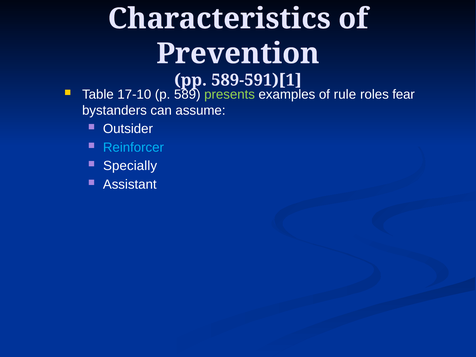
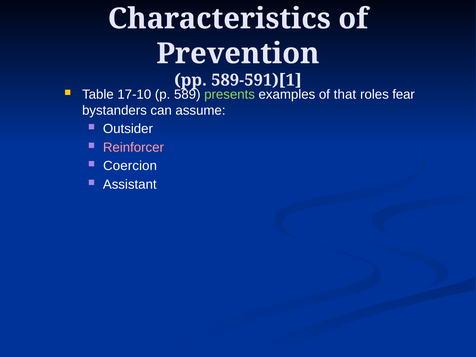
rule: rule -> that (345, 95)
Reinforcer colour: light blue -> pink (133, 147)
Specially: Specially -> Coercion (130, 166)
